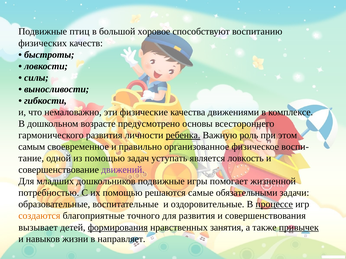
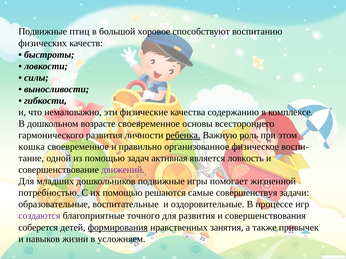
движениями: движениями -> содержанию (233, 112)
возрасте предусмотрено: предусмотрено -> своевременное (149, 124)
самым: самым -> кошка (32, 147)
уступать: уступать -> активная (169, 159)
обязательными: обязательными -> совершенствуя (247, 193)
процессе underline: present -> none (274, 205)
создаются colour: orange -> purple (39, 216)
вызывает: вызывает -> соберется (38, 228)
привычек underline: present -> none (299, 228)
направляет: направляет -> усложняем (121, 239)
